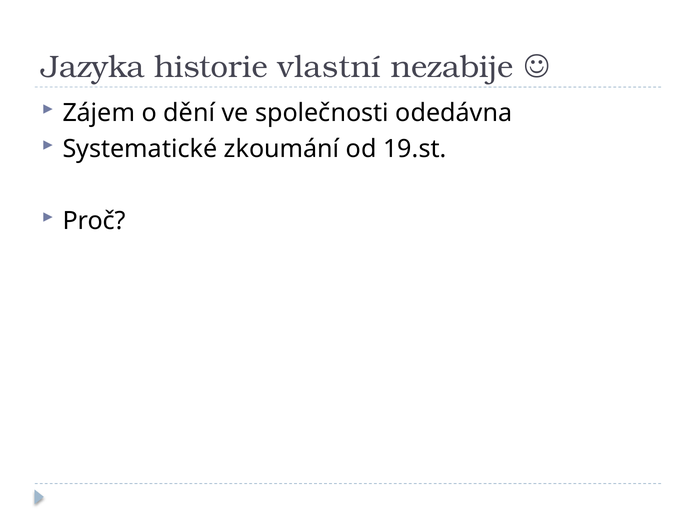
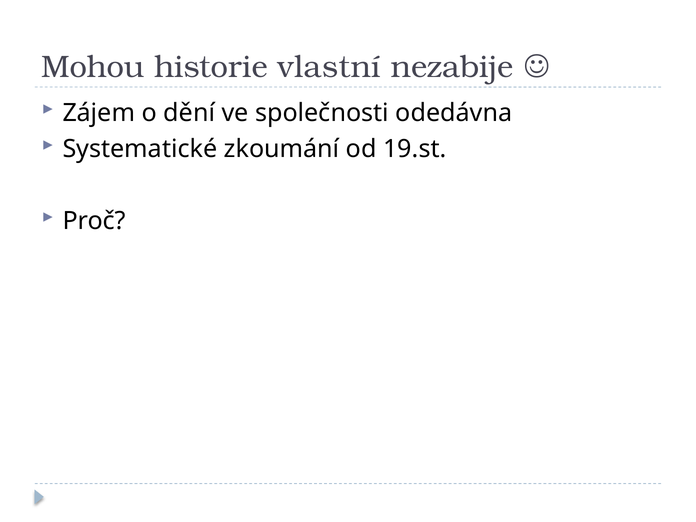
Jazyka: Jazyka -> Mohou (93, 67)
